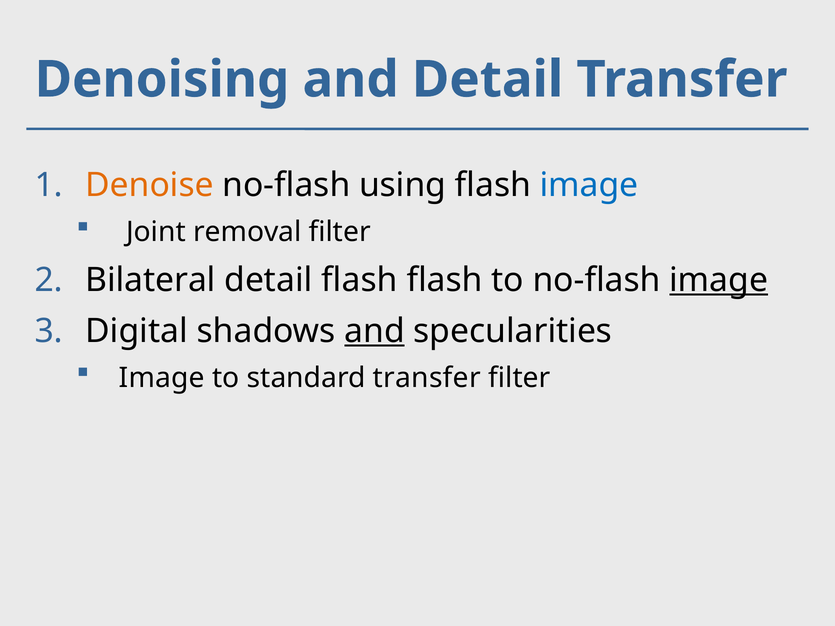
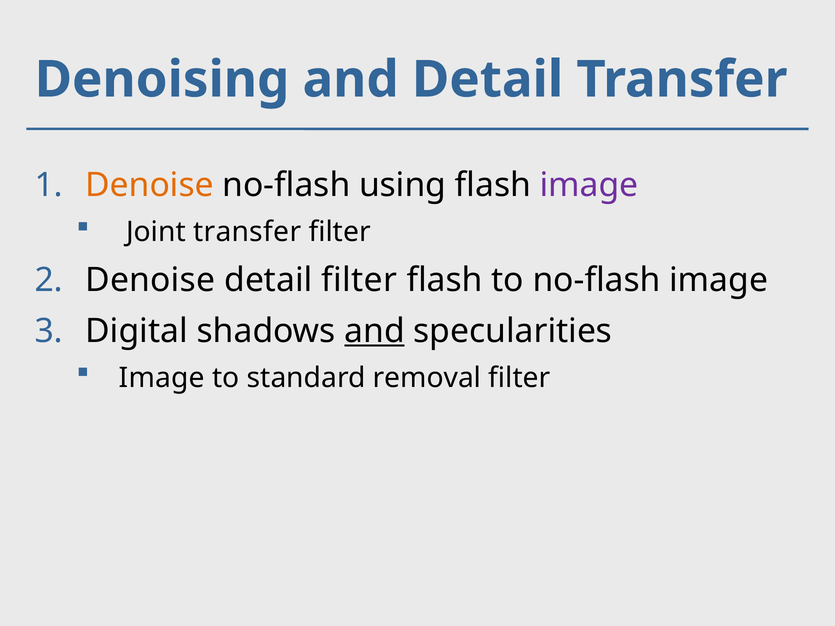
image colour: blue -> purple (589, 185)
Joint removal: removal -> transfer (247, 232)
Bilateral: Bilateral -> Denoise (150, 280)
detail flash: flash -> filter (359, 280)
image underline: present -> none (719, 280)
standard transfer: transfer -> removal (427, 378)
